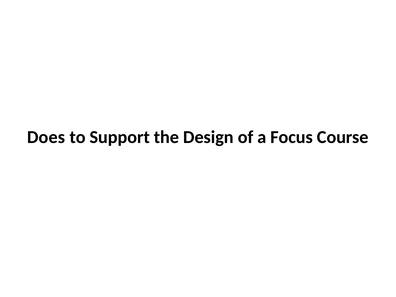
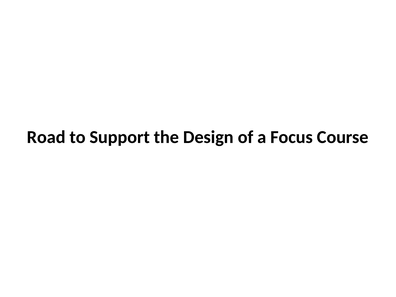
Does: Does -> Road (46, 137)
